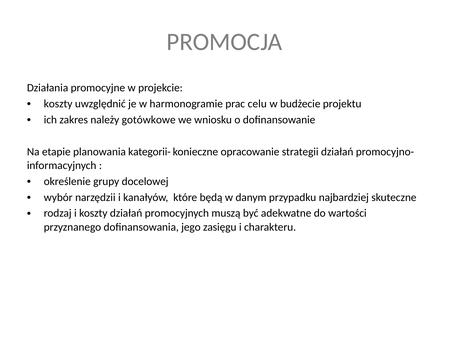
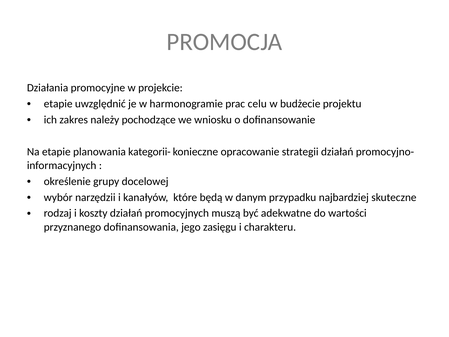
koszty: koszty -> etapie (58, 104)
gotówkowe: gotówkowe -> pochodzące (149, 120)
